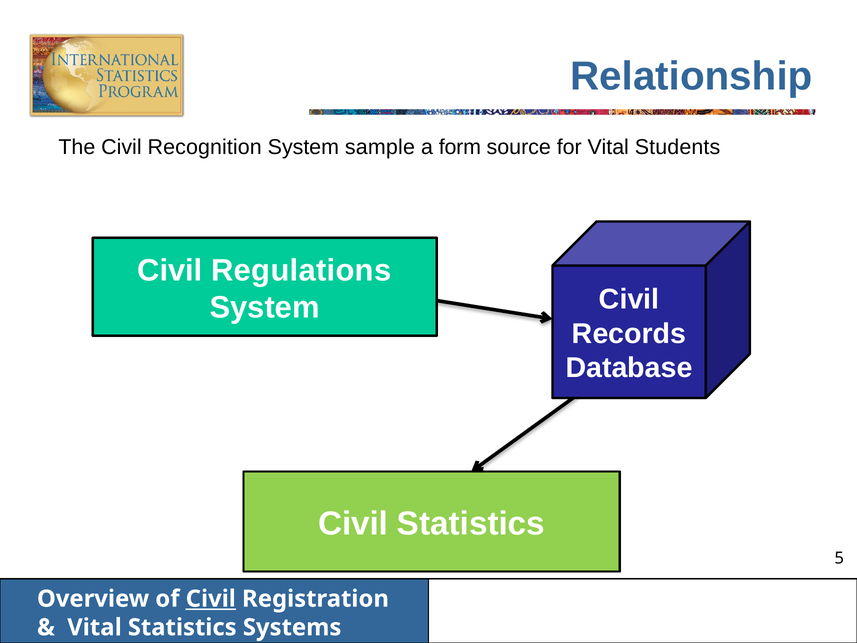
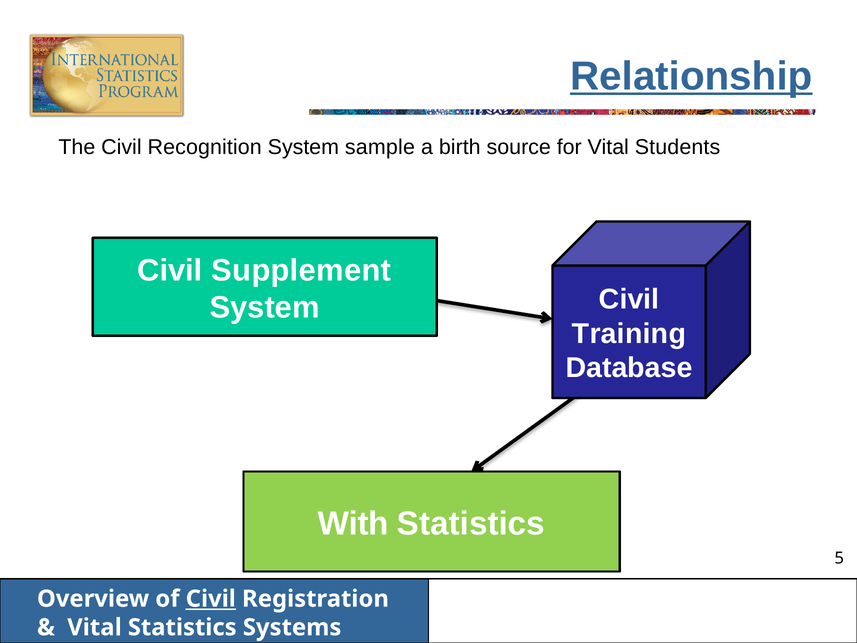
Relationship underline: none -> present (691, 76)
form: form -> birth (460, 147)
Regulations: Regulations -> Supplement (301, 270)
Records: Records -> Training (629, 334)
Civil: Civil -> With (353, 524)
